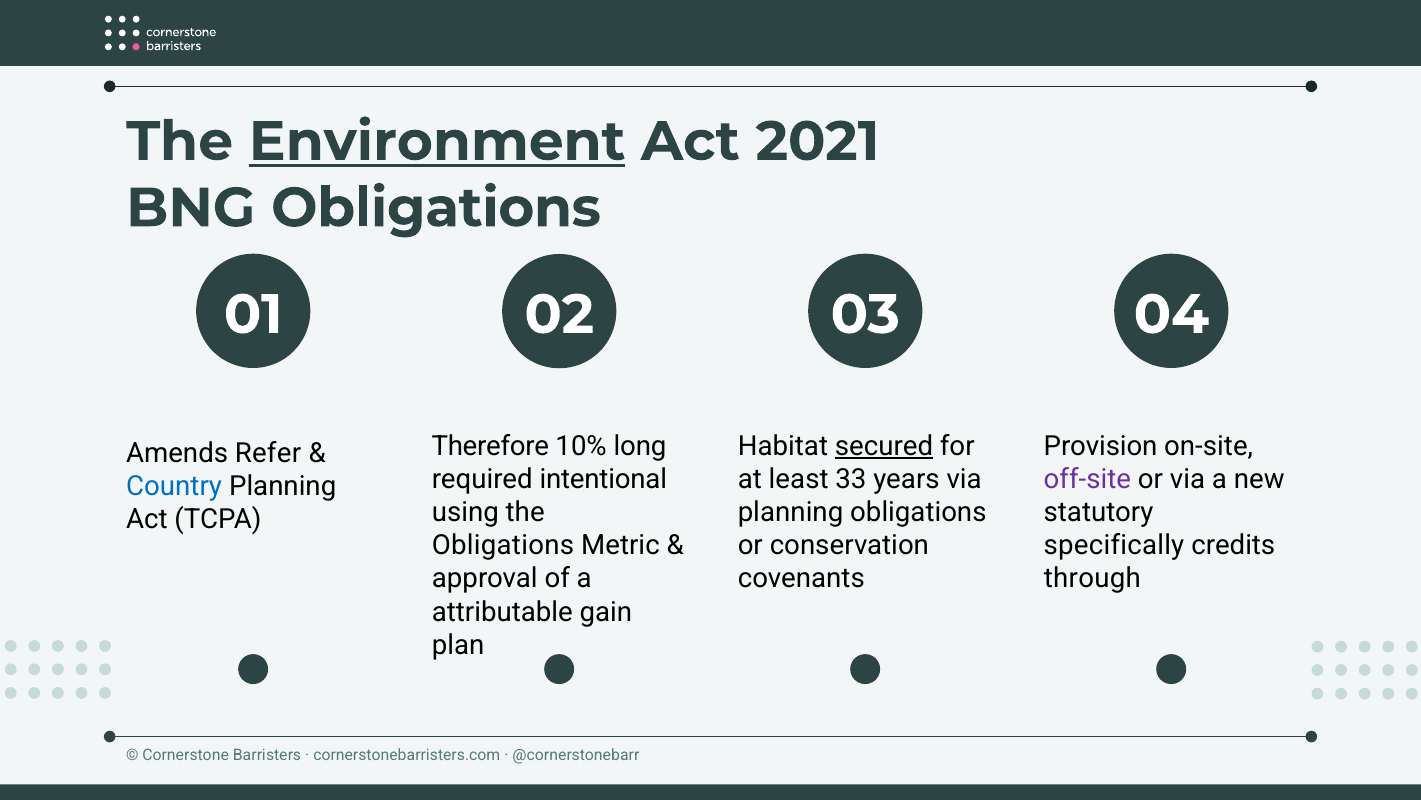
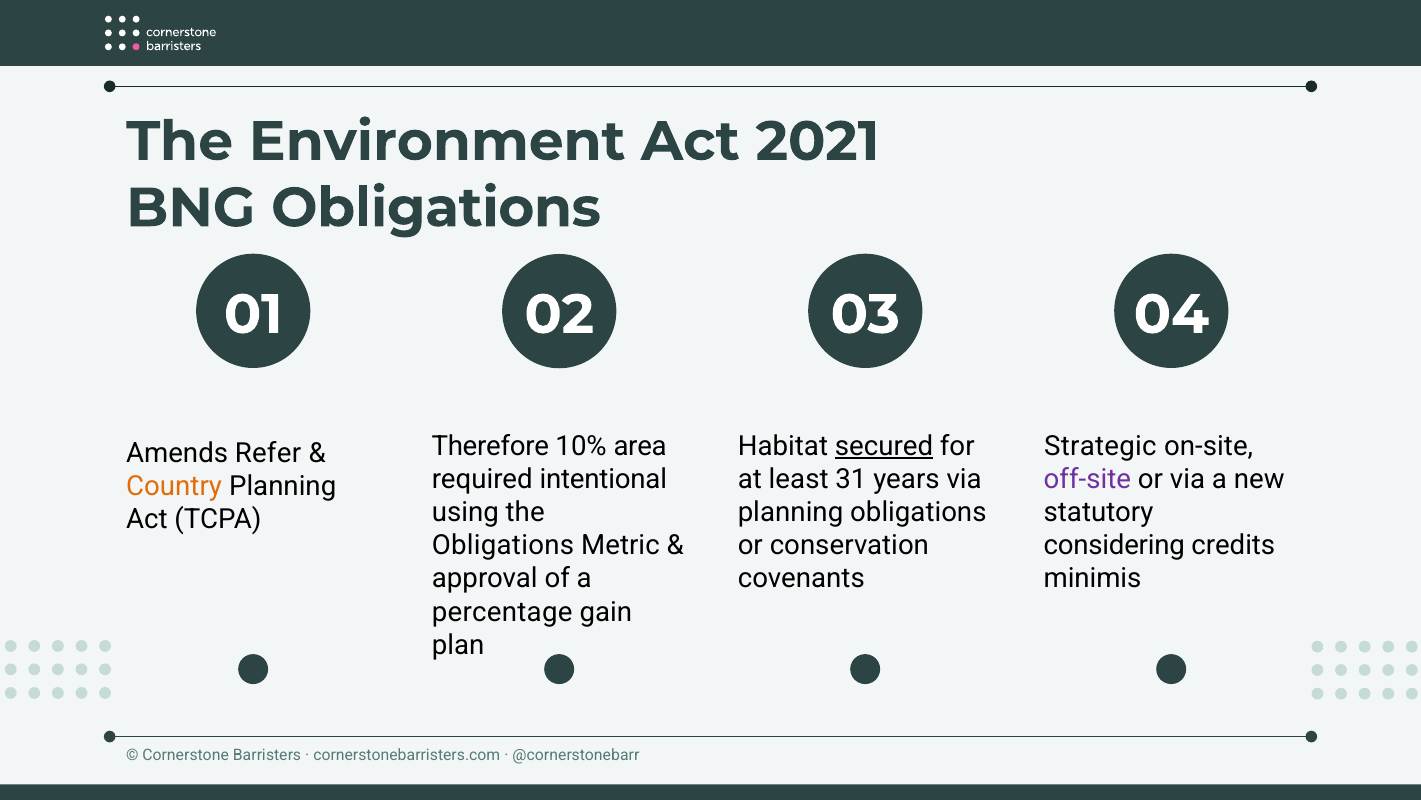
Environment underline: present -> none (437, 141)
long: long -> area (640, 446)
Provision: Provision -> Strategic (1100, 446)
33: 33 -> 31 (851, 479)
Country colour: blue -> orange (174, 486)
specifically: specifically -> considering (1114, 545)
through: through -> minimis (1093, 578)
attributable: attributable -> percentage (502, 612)
